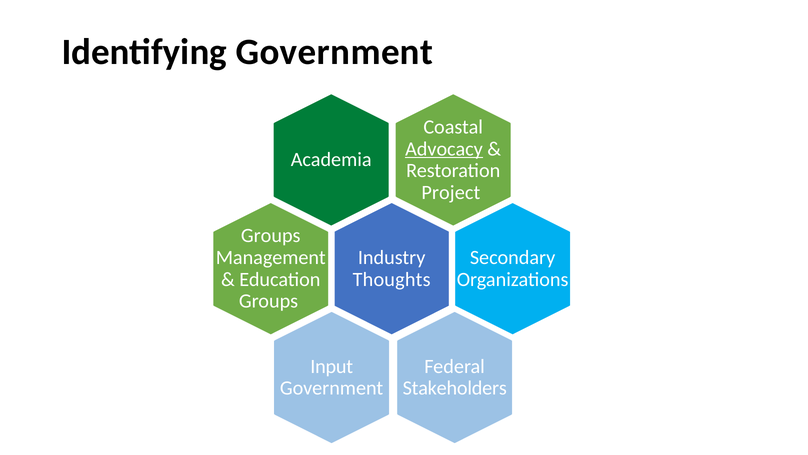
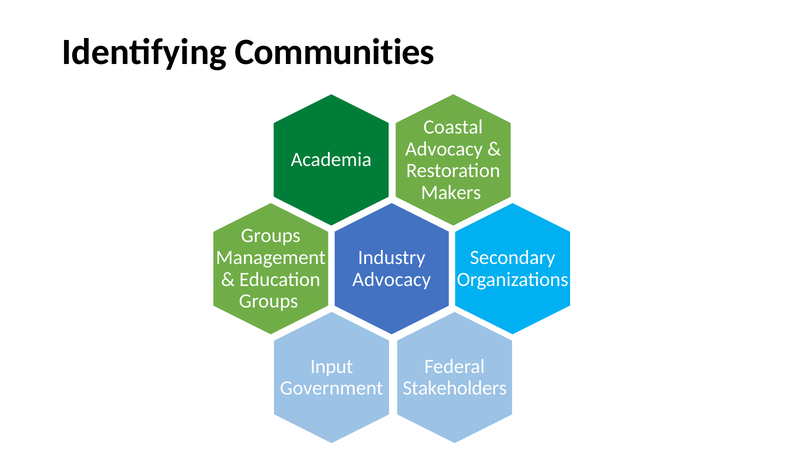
Identifying Government: Government -> Communities (335, 52)
Advocacy underline: present -> none (444, 149)
Project: Project -> Makers (451, 192)
Thoughts: Thoughts -> Advocacy (392, 279)
